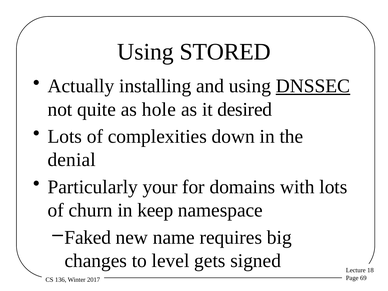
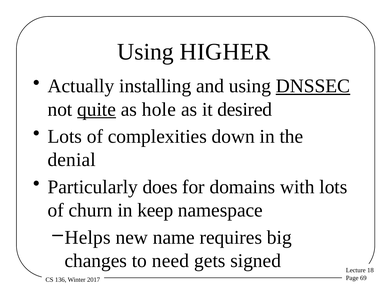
STORED: STORED -> HIGHER (225, 52)
quite underline: none -> present (97, 109)
your: your -> does (160, 187)
Faked: Faked -> Helps (88, 237)
level: level -> need (170, 261)
